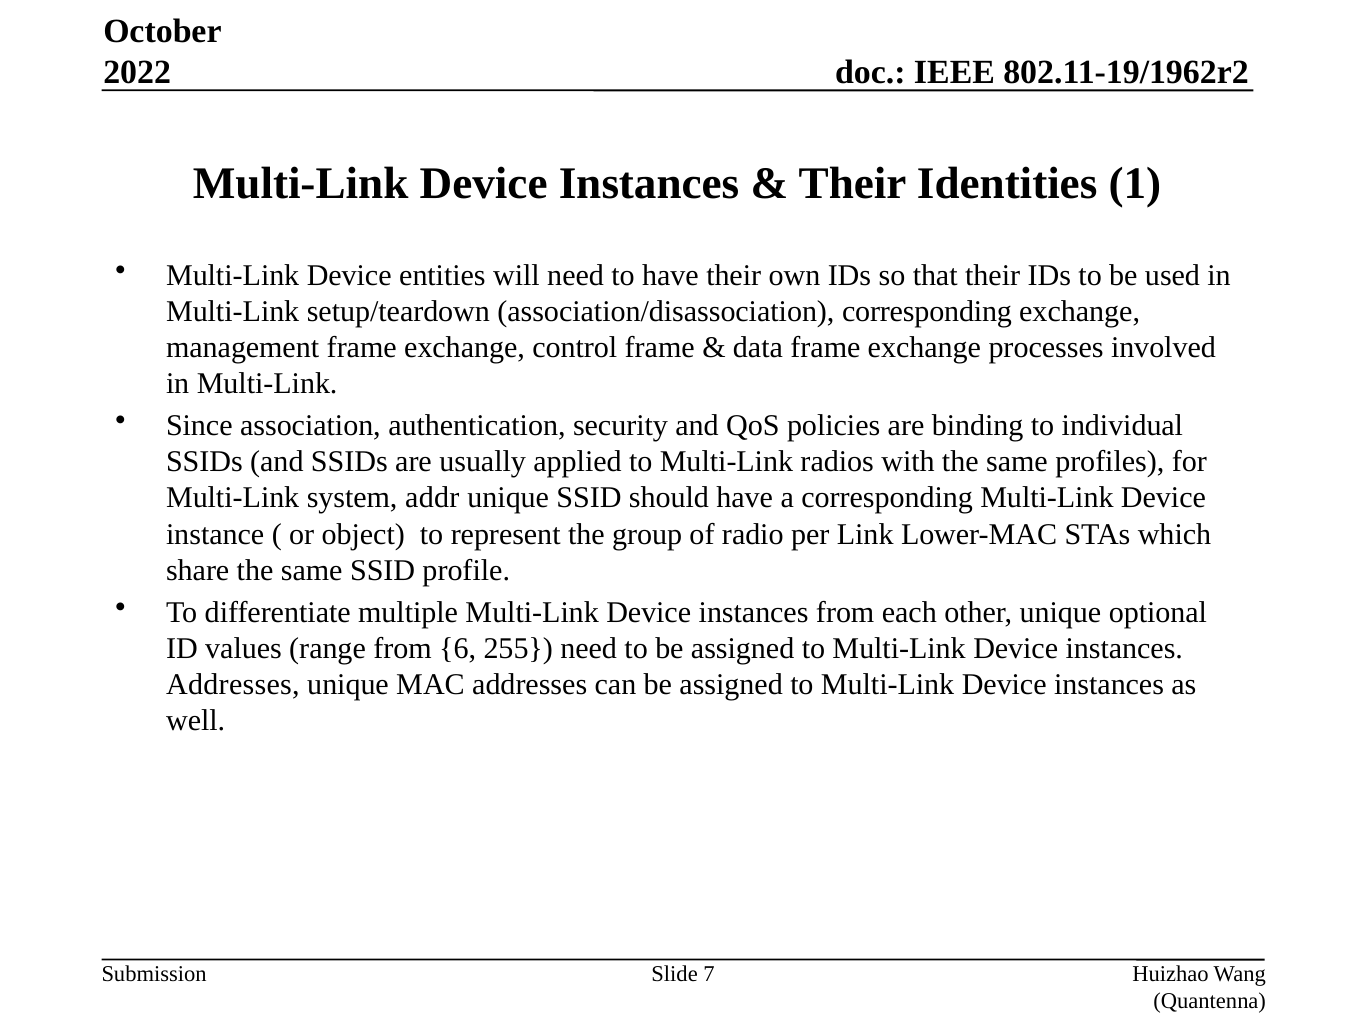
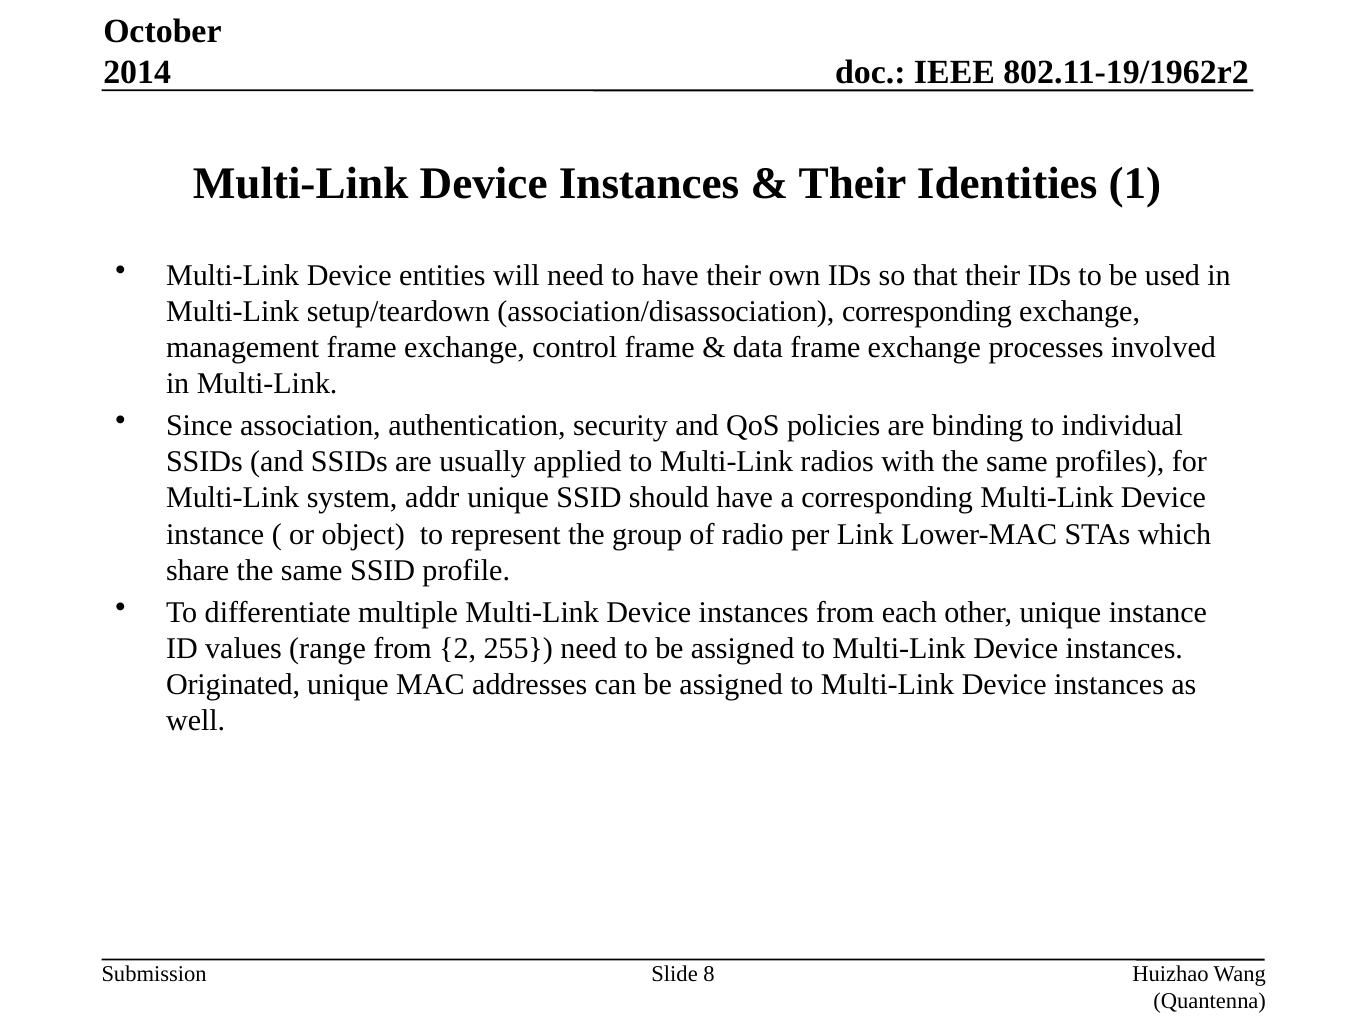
2022: 2022 -> 2014 (137, 72)
unique optional: optional -> instance (1158, 613)
6: 6 -> 2 (458, 649)
Addresses: Addresses -> Originated (233, 685)
7: 7 -> 8 (709, 975)
